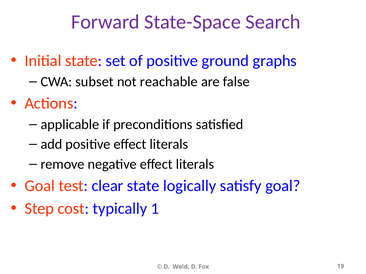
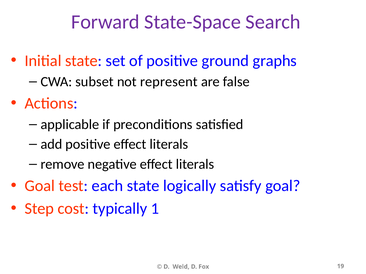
reachable: reachable -> represent (169, 82)
clear: clear -> each (107, 186)
